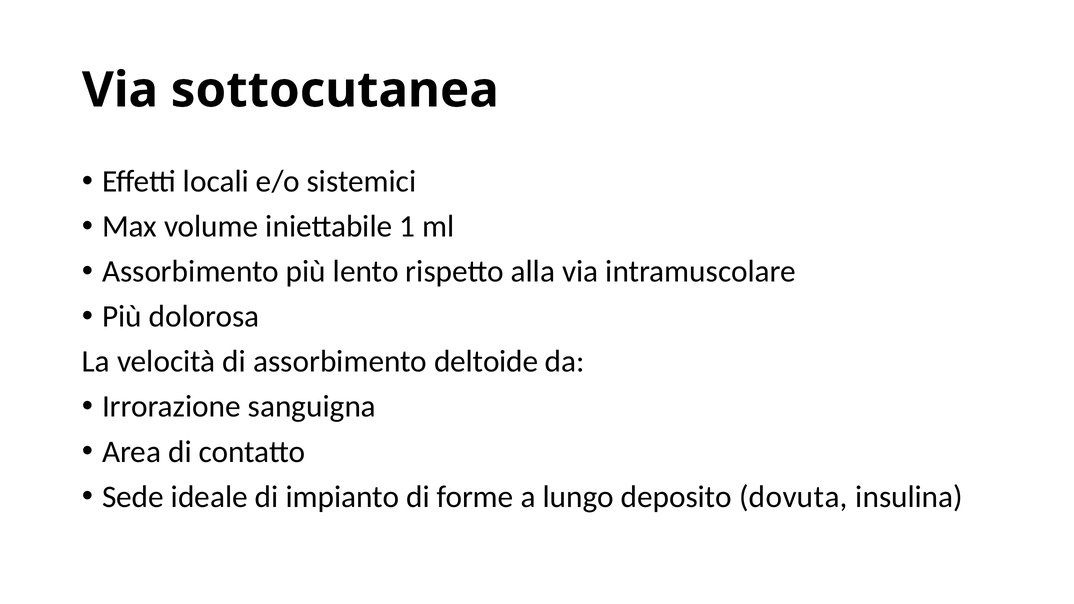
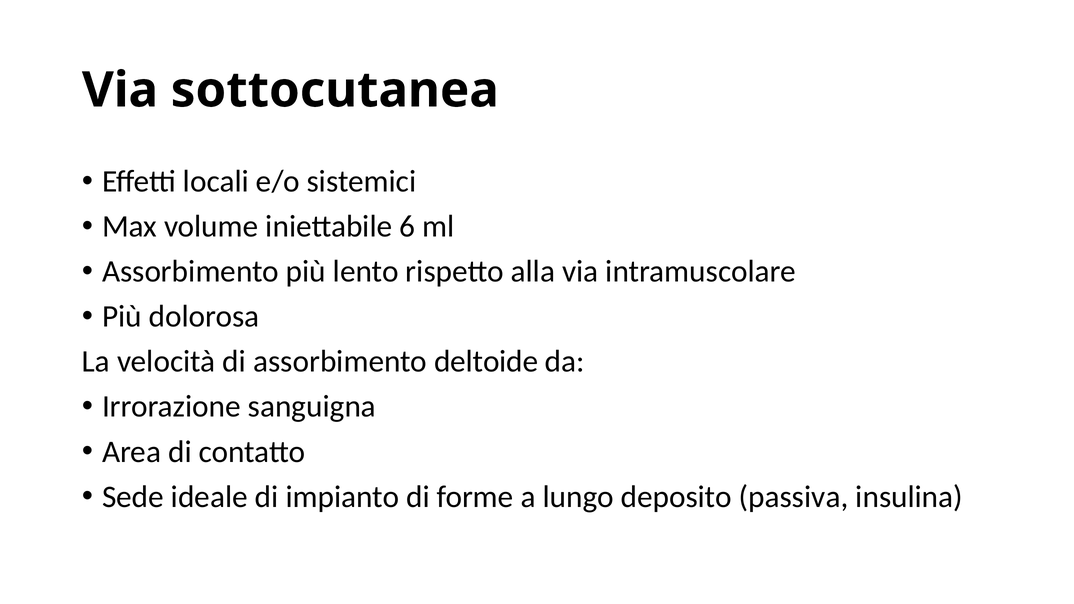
1: 1 -> 6 (407, 227)
dovuta: dovuta -> passiva (794, 497)
